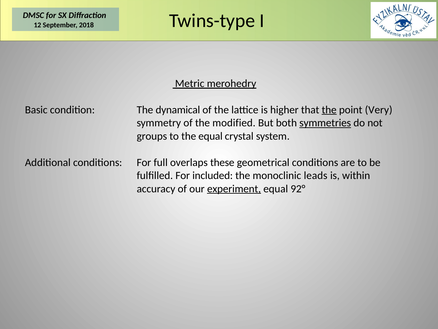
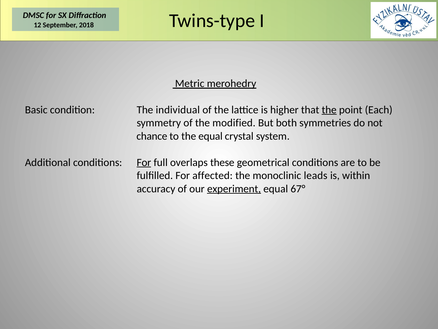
dynamical: dynamical -> individual (178, 110)
Very: Very -> Each (379, 110)
symmetries underline: present -> none (325, 123)
groups: groups -> chance (152, 136)
For underline: none -> present (144, 162)
included: included -> affected (213, 175)
92°: 92° -> 67° (298, 188)
